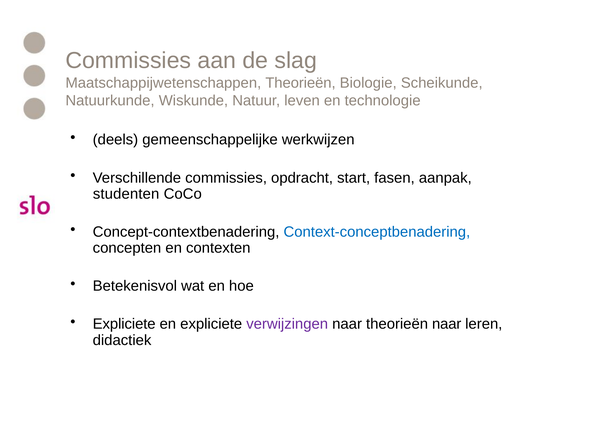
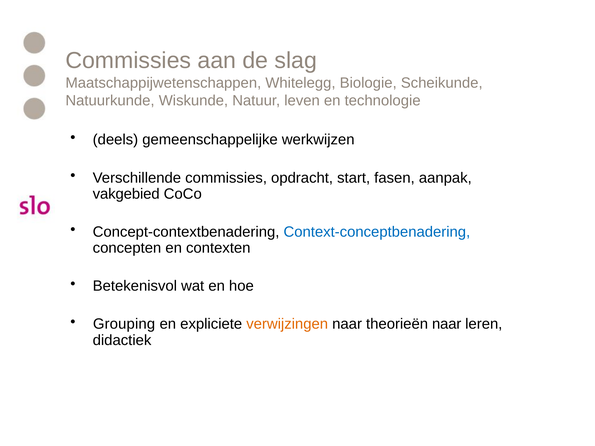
Maatschappijwetenschappen Theorieën: Theorieën -> Whitelegg (300, 83)
studenten: studenten -> vakgebied (126, 194)
Expliciete: Expliciete -> Grouping (124, 324)
verwijzingen colour: purple -> orange (287, 324)
